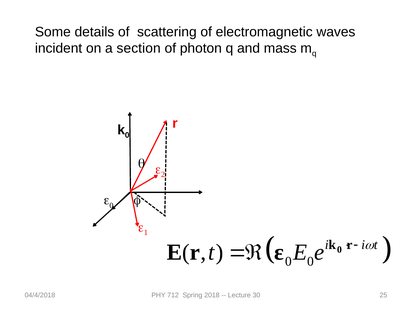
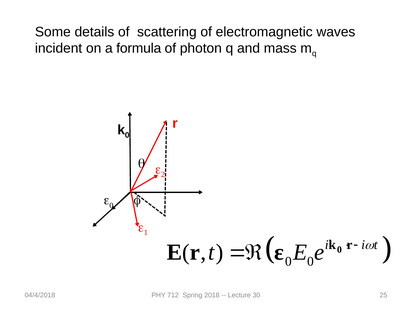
section: section -> formula (139, 48)
